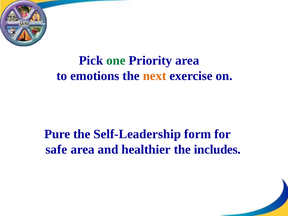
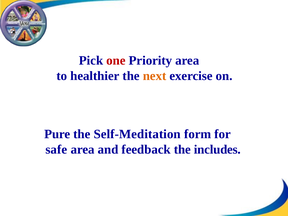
one colour: green -> red (116, 60)
emotions: emotions -> healthier (95, 76)
Self-Leadership: Self-Leadership -> Self-Meditation (137, 134)
healthier: healthier -> feedback (146, 149)
